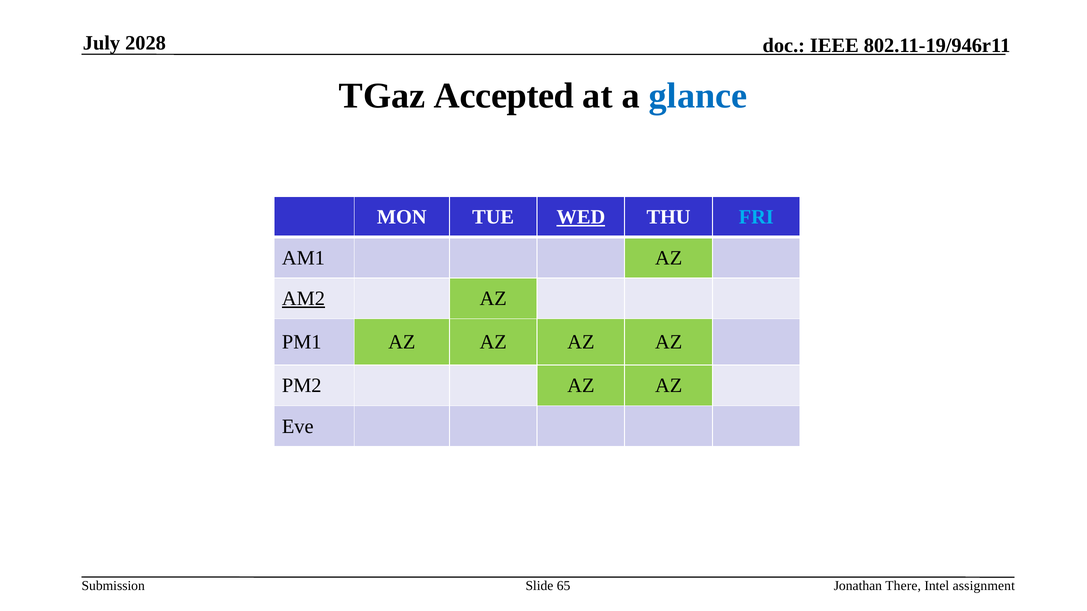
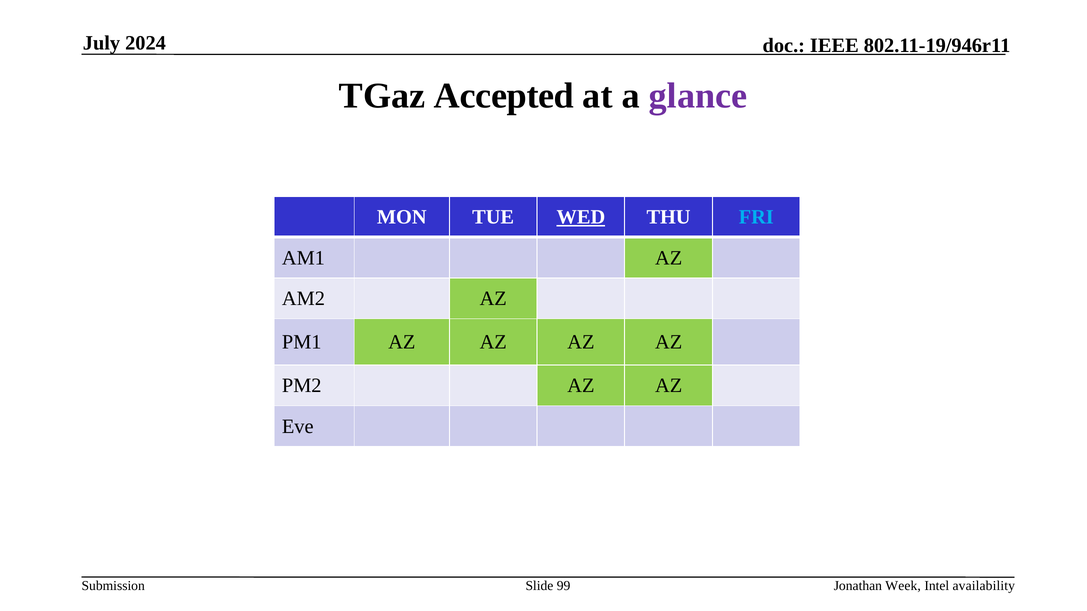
2028: 2028 -> 2024 (146, 43)
glance colour: blue -> purple (698, 96)
AM2 underline: present -> none (303, 299)
65: 65 -> 99 (564, 586)
There: There -> Week (903, 586)
assignment: assignment -> availability (984, 586)
